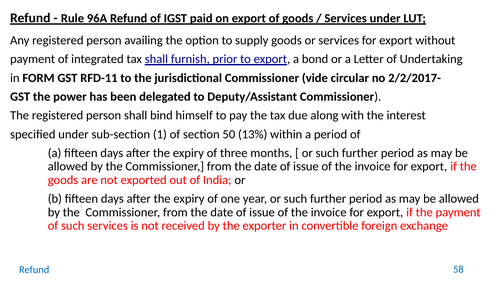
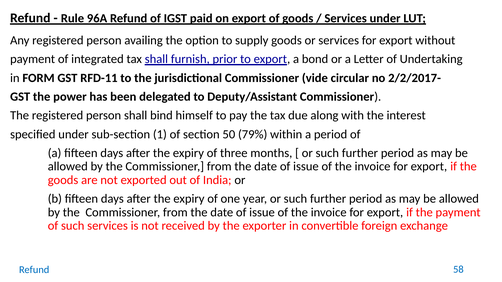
13%: 13% -> 79% (253, 134)
